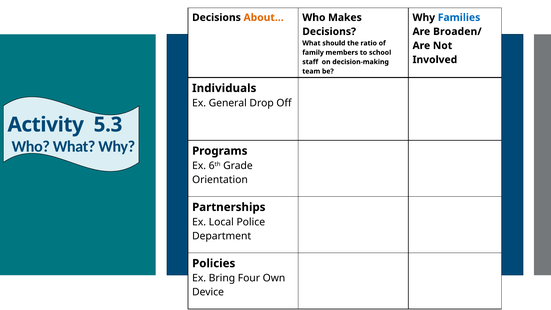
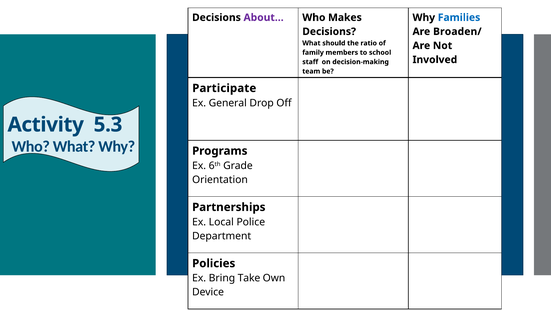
About… colour: orange -> purple (264, 18)
Individuals: Individuals -> Participate (224, 88)
Four: Four -> Take (249, 278)
